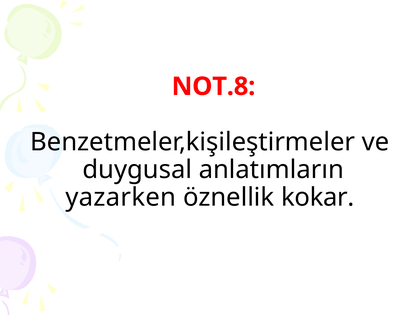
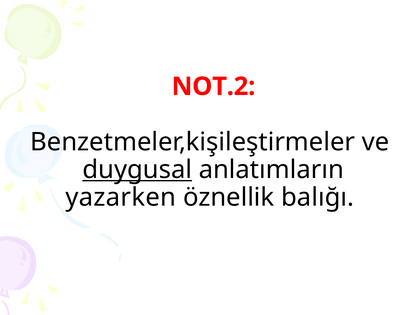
NOT.8: NOT.8 -> NOT.2 (213, 86)
duygusal underline: none -> present (137, 170)
kokar: kokar -> balığı (318, 197)
